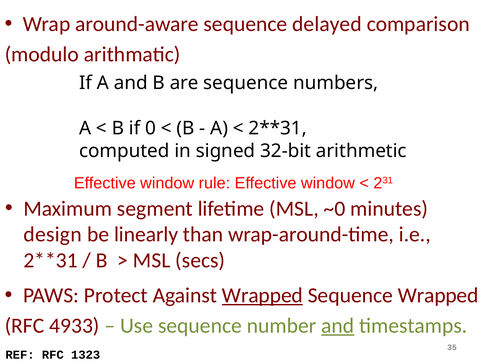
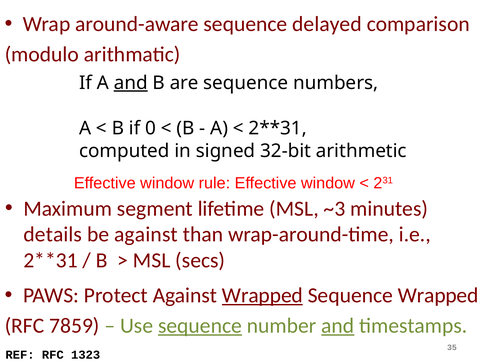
and underline: none -> present (131, 83)
~0: ~0 -> ~3 (334, 209)
design: design -> details (53, 235)
be linearly: linearly -> against (146, 235)
4933: 4933 -> 7859 (74, 326)
sequence underline: none -> present (200, 326)
